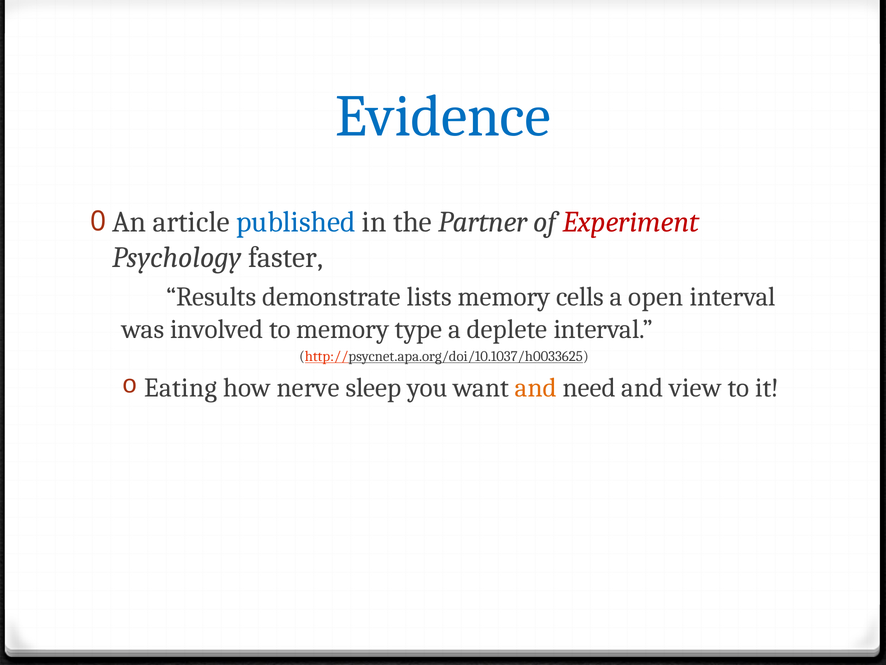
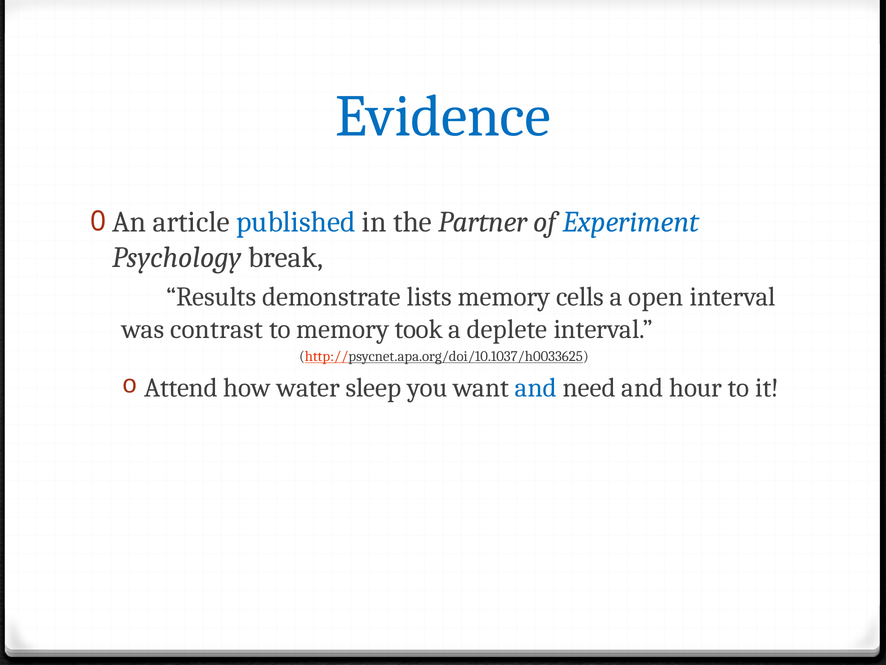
Experiment colour: red -> blue (631, 222)
faster: faster -> break (286, 257)
involved: involved -> contrast (216, 329)
type: type -> took (419, 329)
Eating: Eating -> Attend (181, 387)
nerve: nerve -> water (308, 387)
and colour: orange -> blue (536, 387)
view: view -> hour (696, 387)
